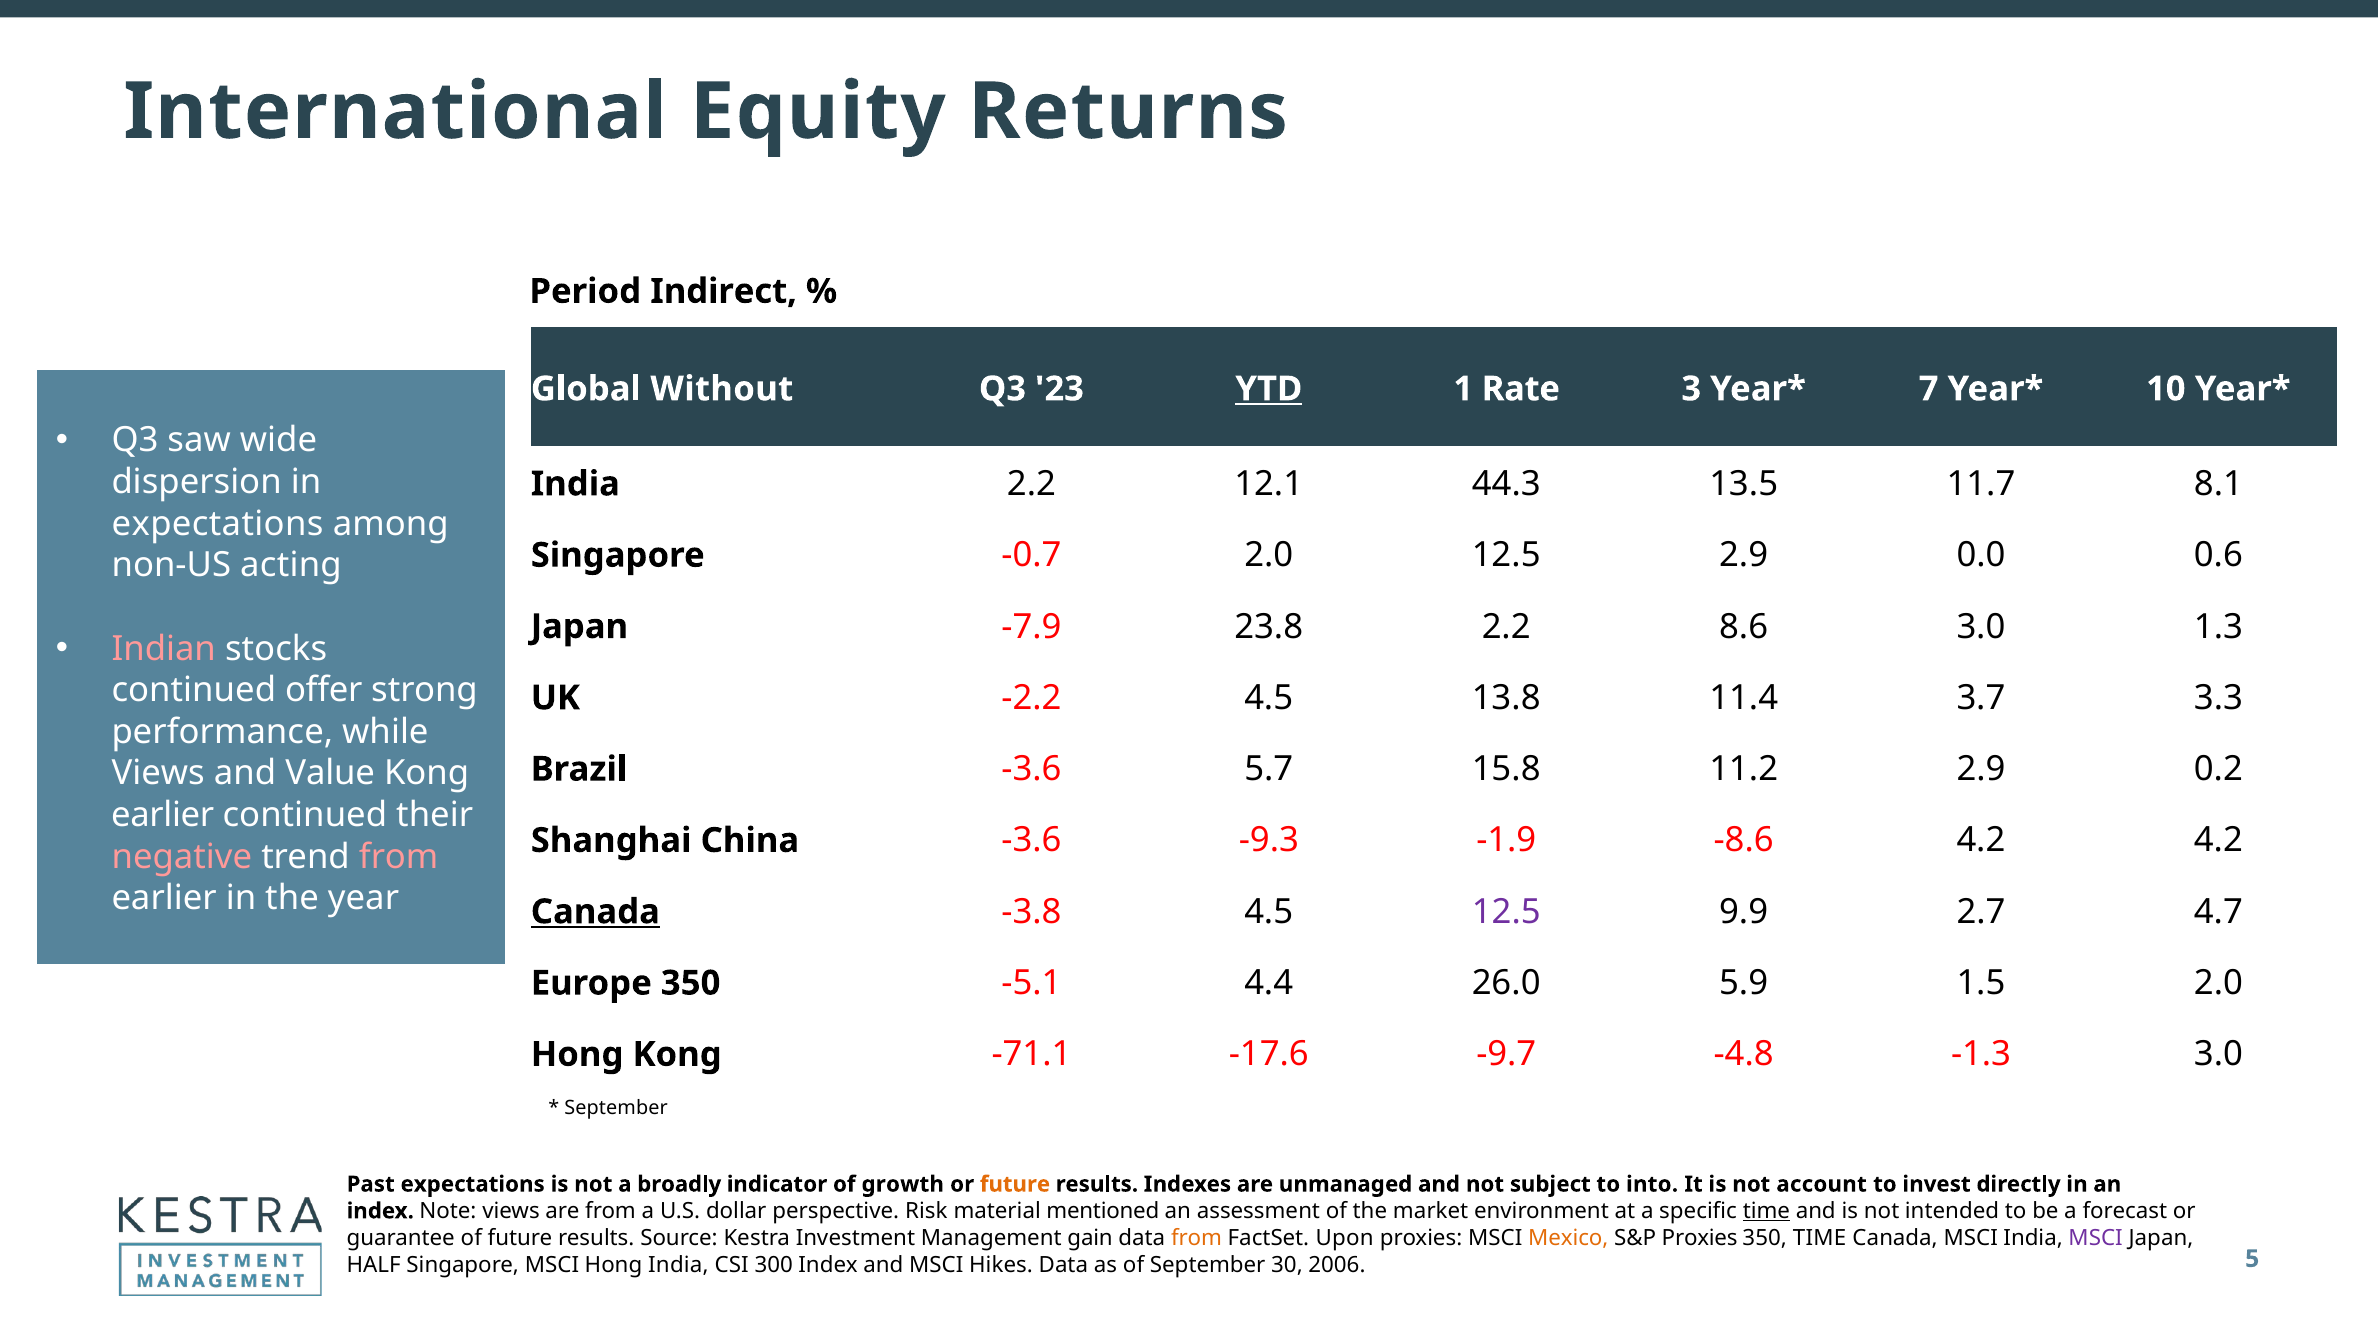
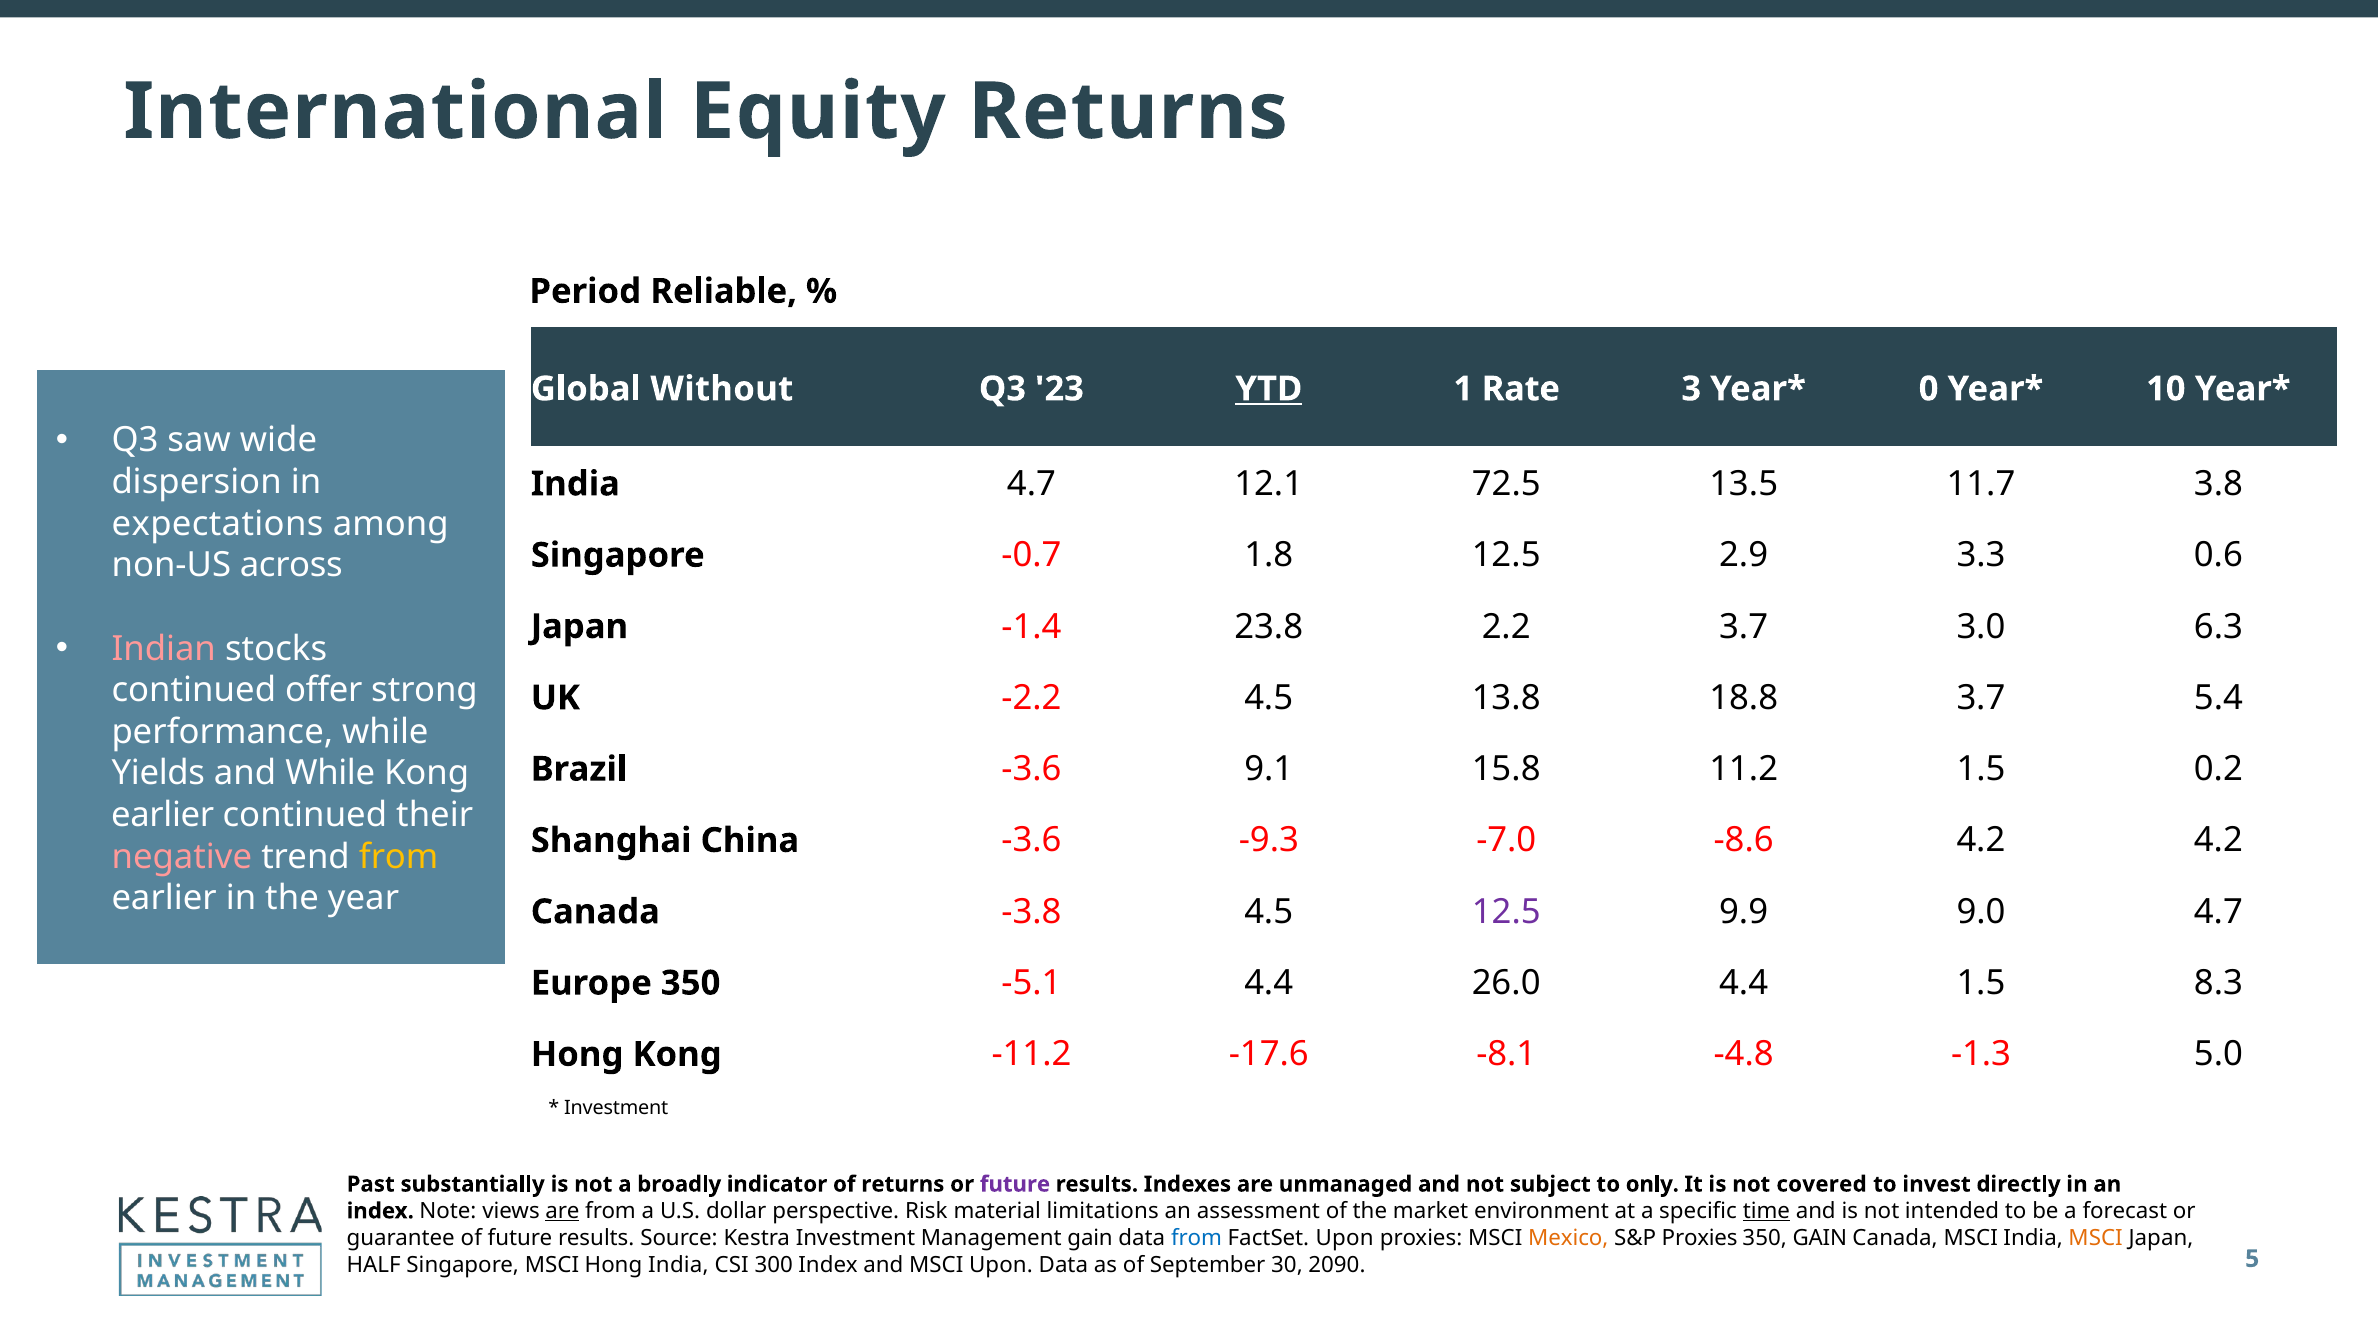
Indirect: Indirect -> Reliable (724, 291)
7: 7 -> 0 (1929, 389)
India 2.2: 2.2 -> 4.7 (1031, 484)
44.3: 44.3 -> 72.5 (1506, 484)
8.1: 8.1 -> 3.8 (2218, 484)
-0.7 2.0: 2.0 -> 1.8 (1269, 556)
0.0: 0.0 -> 3.3 (1981, 556)
acting: acting -> across (291, 566)
-7.9: -7.9 -> -1.4 (1031, 627)
2.2 8.6: 8.6 -> 3.7 (1744, 627)
1.3: 1.3 -> 6.3 (2218, 627)
11.4: 11.4 -> 18.8 (1744, 698)
3.3: 3.3 -> 5.4 (2218, 698)
5.7: 5.7 -> 9.1 (1269, 770)
11.2 2.9: 2.9 -> 1.5 (1981, 770)
Views: Views -> Yields (158, 774)
and Value: Value -> While (330, 774)
-1.9: -1.9 -> -7.0 (1506, 841)
from colour: pink -> yellow (399, 857)
Canada underline: present -> none (595, 912)
2.7: 2.7 -> 9.0 (1981, 912)
26.0 5.9: 5.9 -> 4.4 (1744, 984)
1.5 2.0: 2.0 -> 8.3 (2218, 984)
-71.1: -71.1 -> -11.2 (1031, 1055)
-9.7: -9.7 -> -8.1 (1506, 1055)
-1.3 3.0: 3.0 -> 5.0 (2218, 1055)
September: September -> Investment (616, 1109)
Past expectations: expectations -> substantially (473, 1185)
of growth: growth -> returns (903, 1185)
future colour: orange -> purple (1015, 1185)
into: into -> only (1652, 1185)
account: account -> covered (1822, 1185)
are underline: none -> present (562, 1212)
mentioned: mentioned -> limitations (1103, 1212)
from colour: orange -> blue (1197, 1238)
350 TIME: TIME -> GAIN (1820, 1238)
MSCI colour: purple -> orange (2096, 1238)
MSCI Hikes: Hikes -> Upon (1001, 1265)
2006: 2006 -> 2090 (1337, 1265)
